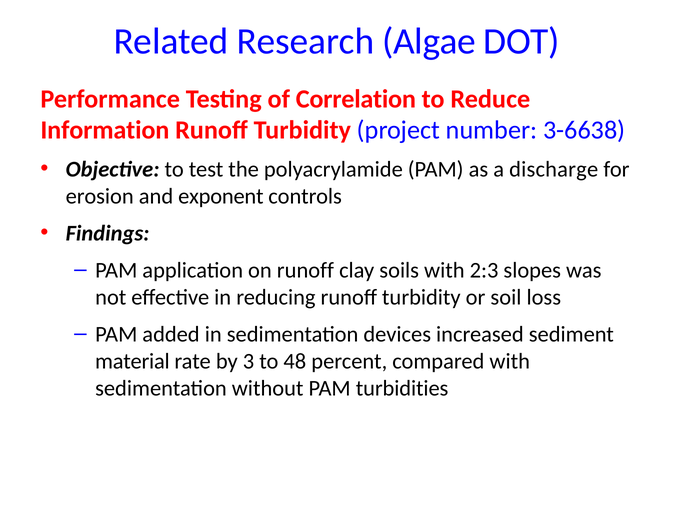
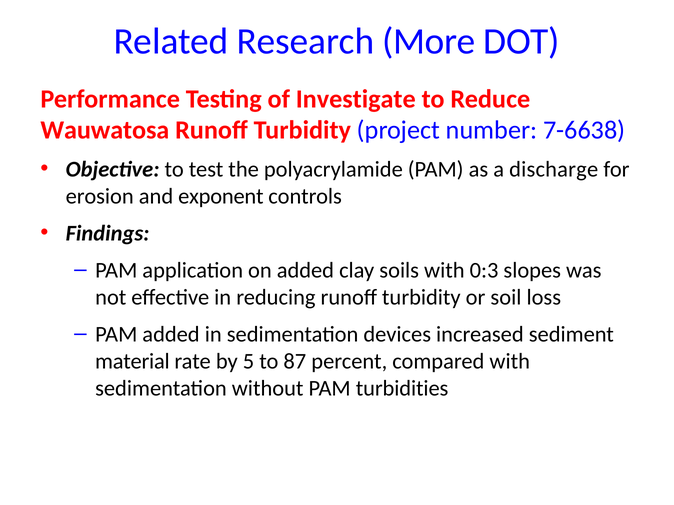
Algae: Algae -> More (429, 41)
Correlation: Correlation -> Investigate (356, 99)
Information: Information -> Wauwatosa (105, 130)
3-6638: 3-6638 -> 7-6638 (584, 130)
on runoff: runoff -> added (305, 271)
2:3: 2:3 -> 0:3 (484, 271)
3: 3 -> 5 (249, 362)
48: 48 -> 87 (295, 362)
